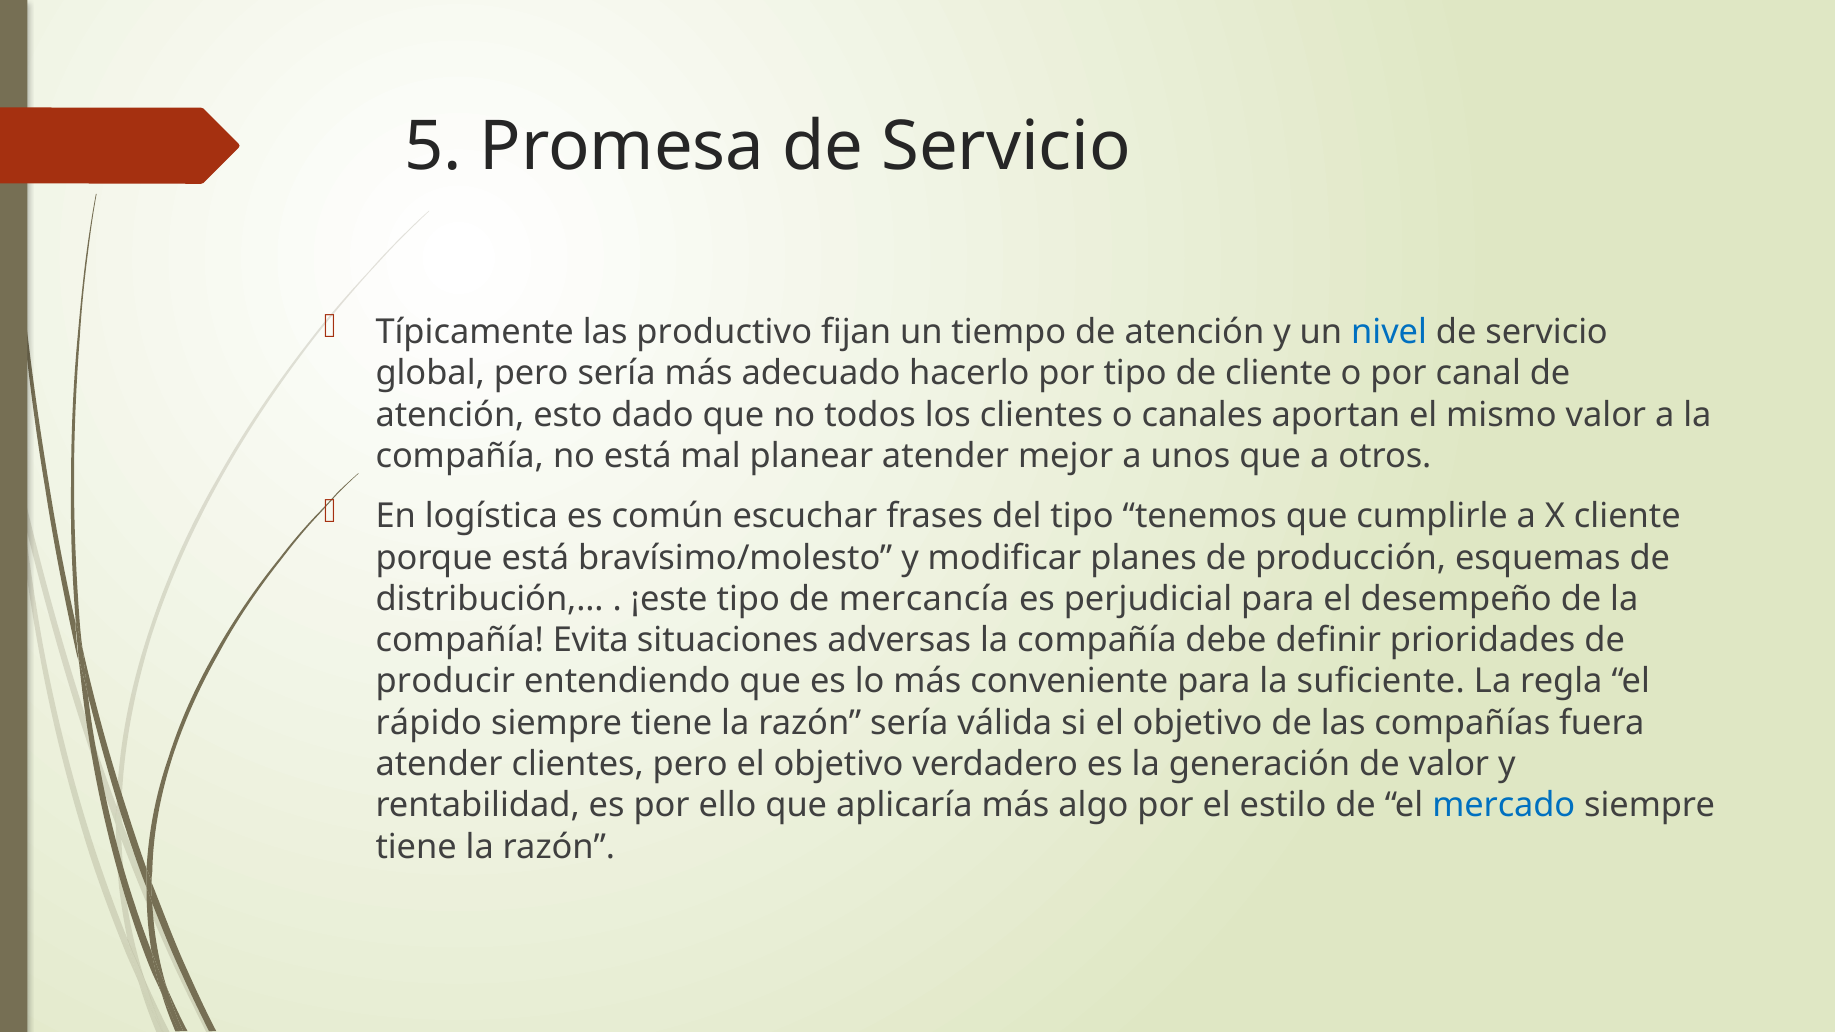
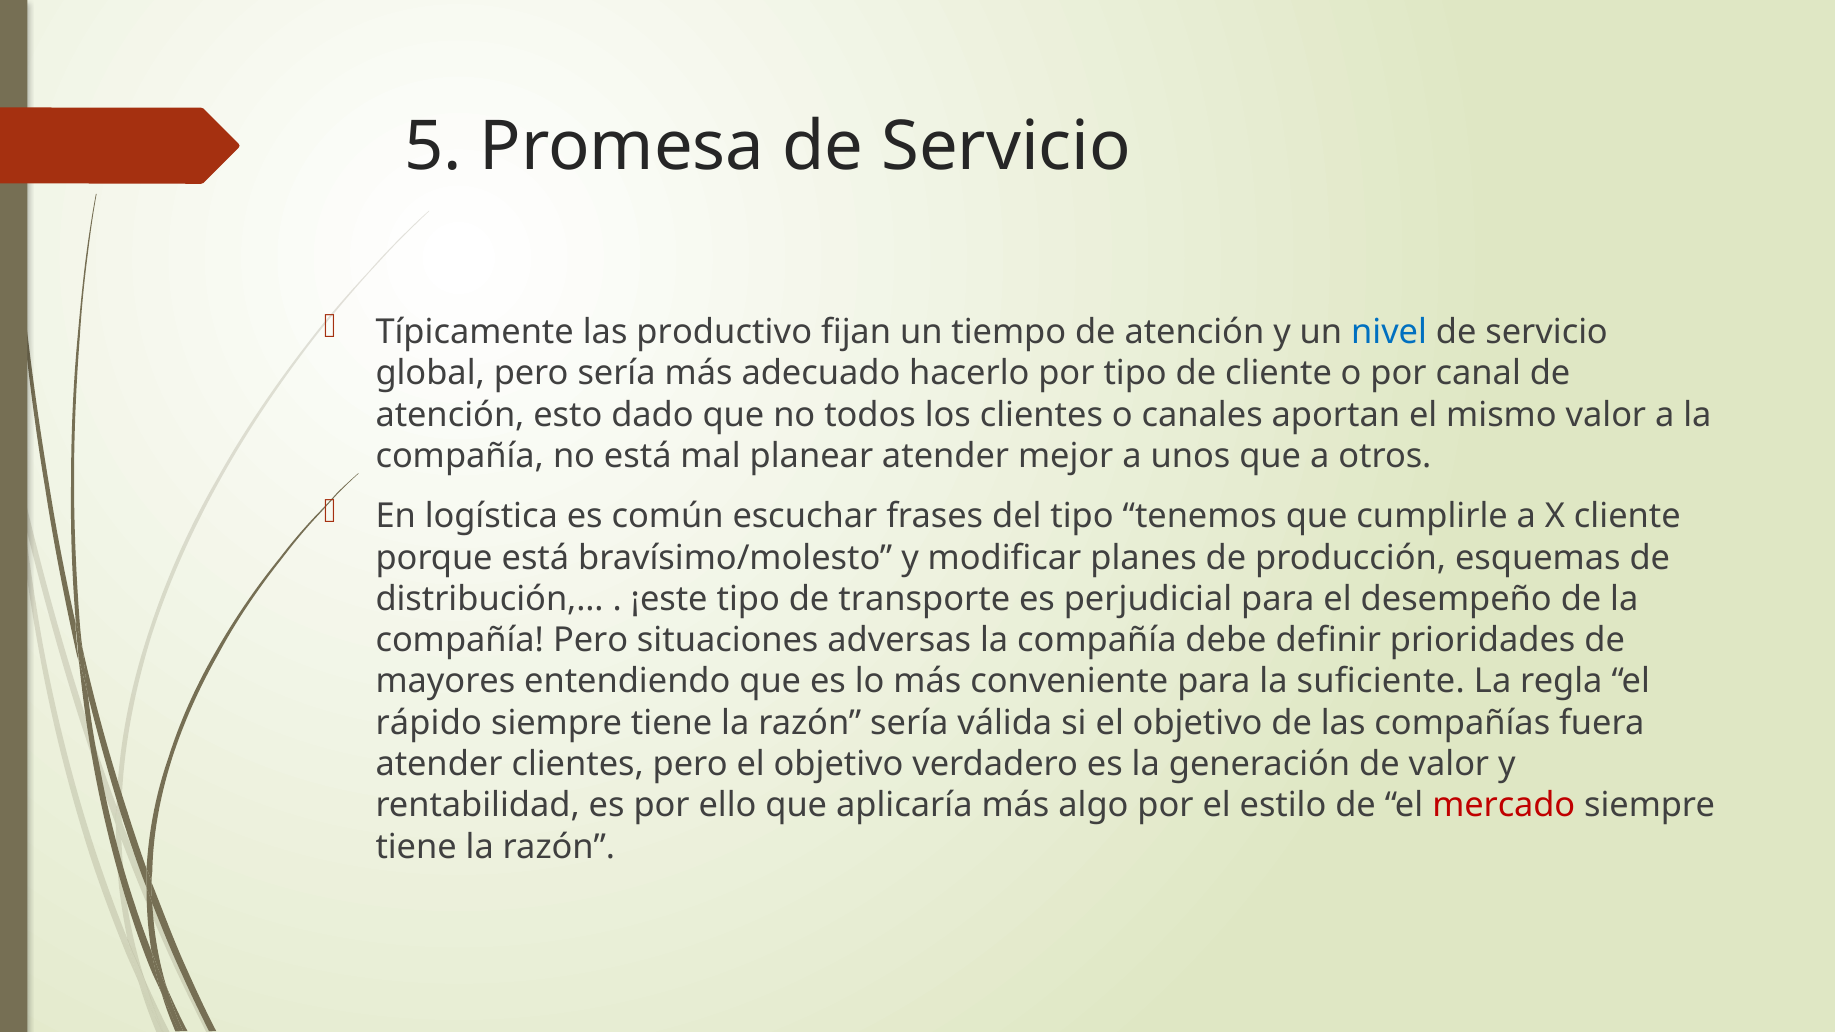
mercancía: mercancía -> transporte (924, 599)
compañía Evita: Evita -> Pero (591, 640)
producir: producir -> mayores (445, 682)
mercado colour: blue -> red (1504, 806)
